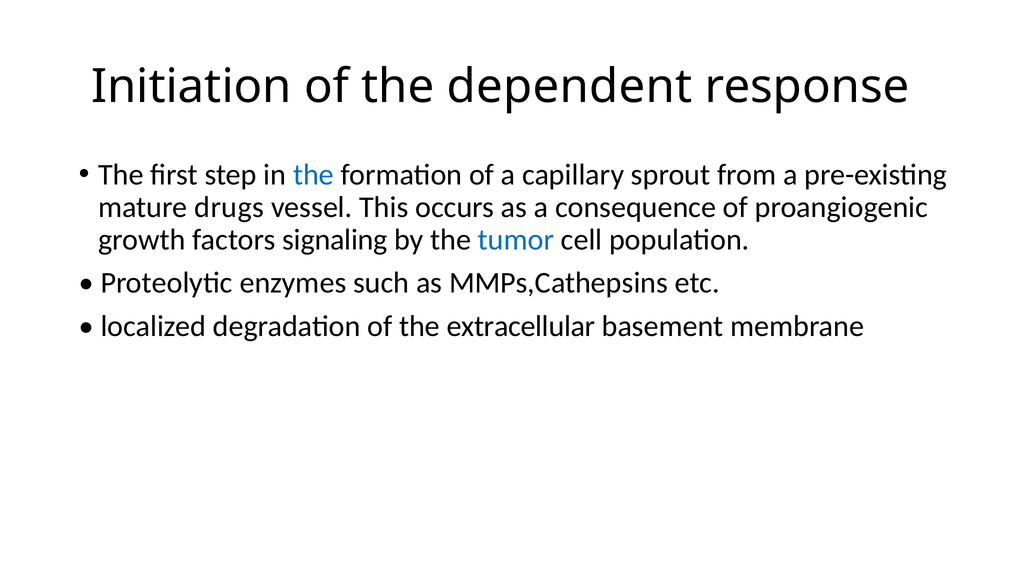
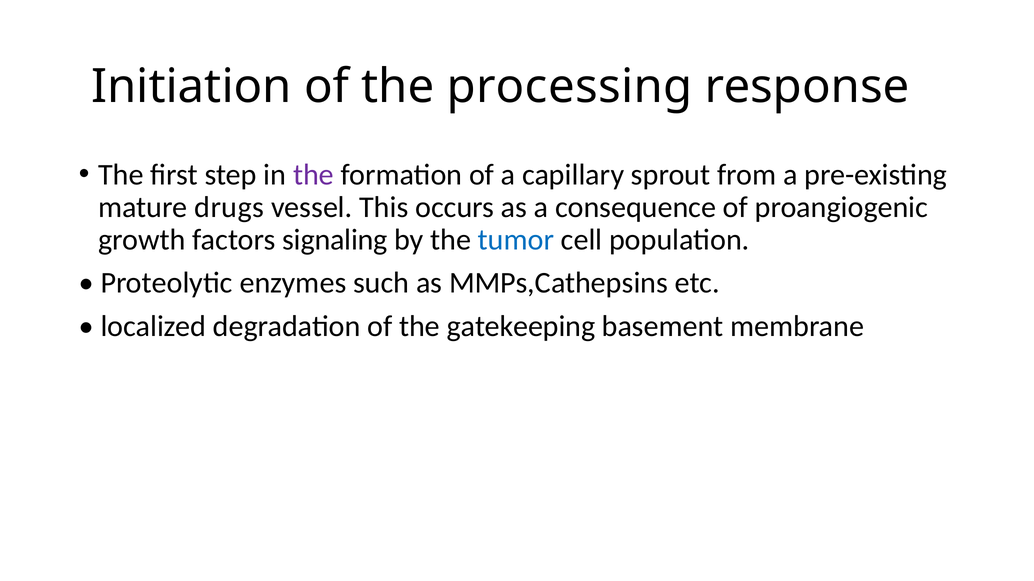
dependent: dependent -> processing (570, 87)
the colour: blue -> purple (313, 175)
extracellular: extracellular -> gatekeeping (521, 327)
